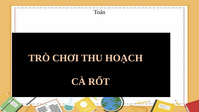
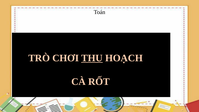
THU underline: none -> present (92, 58)
